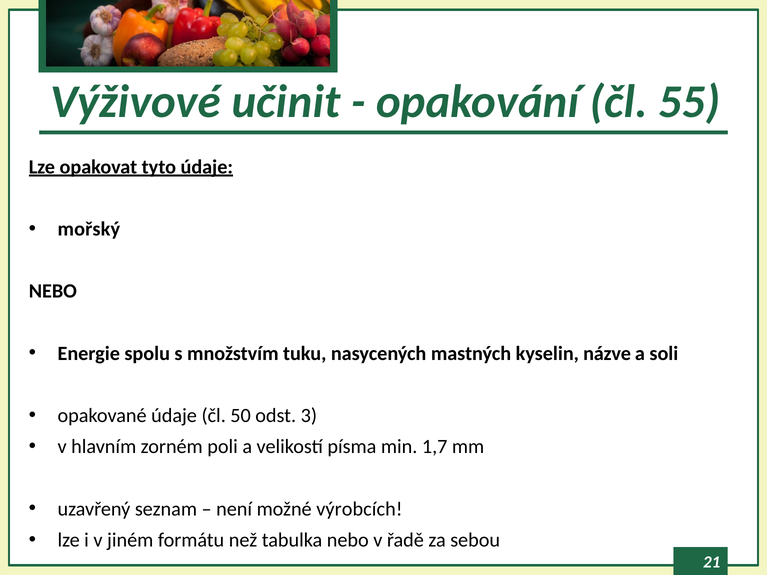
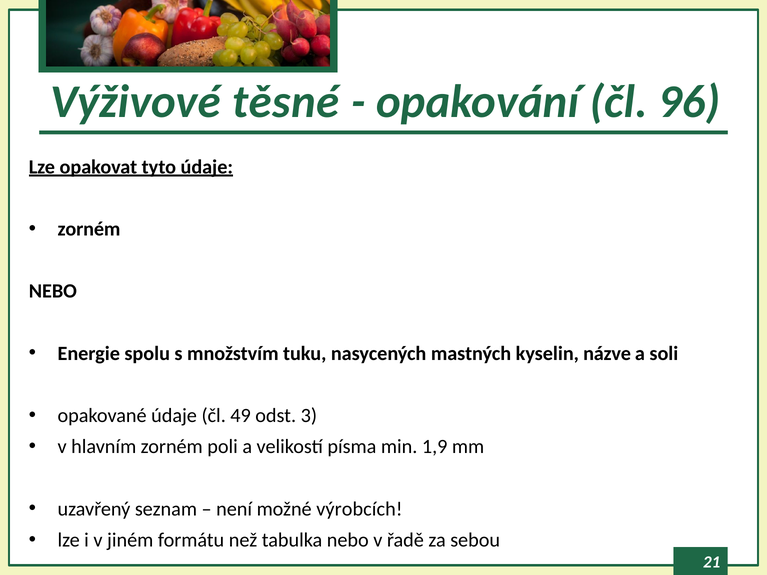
učinit: učinit -> těsné (286, 102)
55: 55 -> 96 (689, 102)
mořský: mořský -> zorném (89, 229)
50: 50 -> 49 (241, 416)
1,7: 1,7 -> 1,9 (435, 447)
